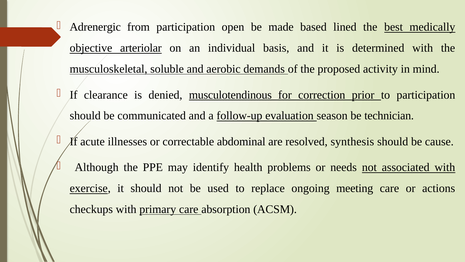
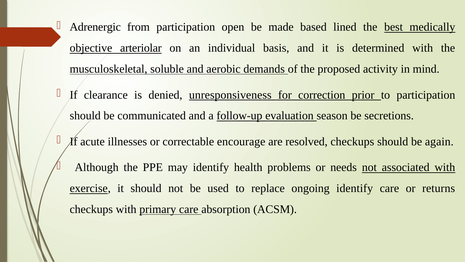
musculotendinous: musculotendinous -> unresponsiveness (230, 95)
technician: technician -> secretions (389, 116)
abdominal: abdominal -> encourage (241, 141)
resolved synthesis: synthesis -> checkups (352, 141)
cause: cause -> again (439, 141)
ongoing meeting: meeting -> identify (355, 188)
actions: actions -> returns (439, 188)
